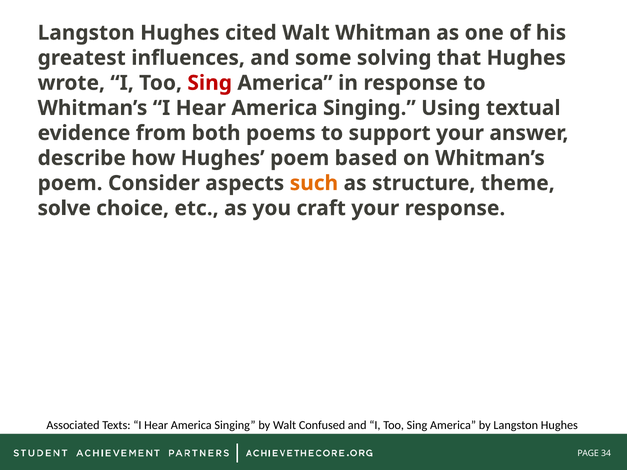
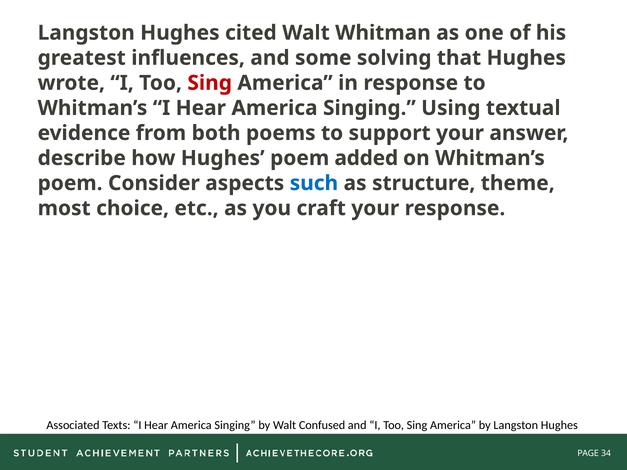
based: based -> added (366, 158)
such colour: orange -> blue (314, 183)
solve: solve -> most (64, 208)
